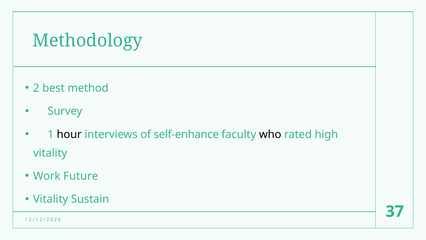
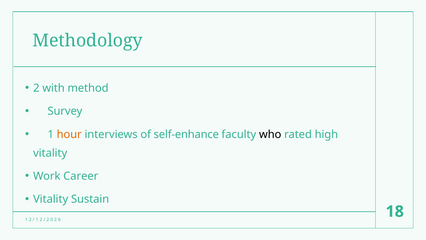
best: best -> with (54, 88)
hour colour: black -> orange (69, 134)
Future: Future -> Career (81, 176)
37: 37 -> 18 (395, 211)
